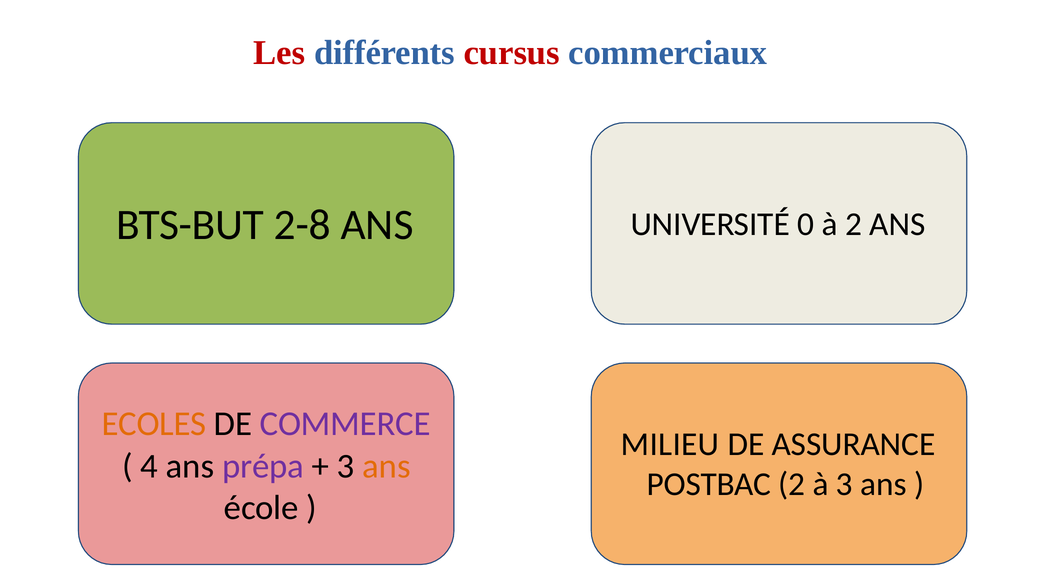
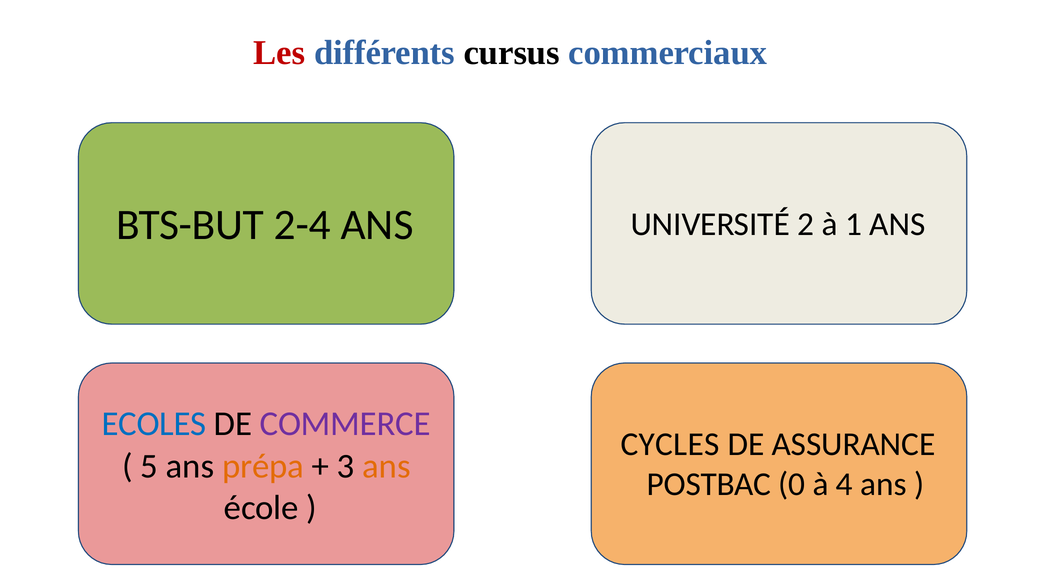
cursus colour: red -> black (512, 53)
2-8: 2-8 -> 2-4 (302, 225)
0: 0 -> 2 (806, 224)
à 2: 2 -> 1 (853, 224)
ECOLES colour: orange -> blue (154, 424)
MILIEU: MILIEU -> CYCLES (670, 445)
4: 4 -> 5 (149, 467)
prépa colour: purple -> orange (263, 467)
POSTBAC 2: 2 -> 0 (792, 485)
à 3: 3 -> 4 (844, 485)
